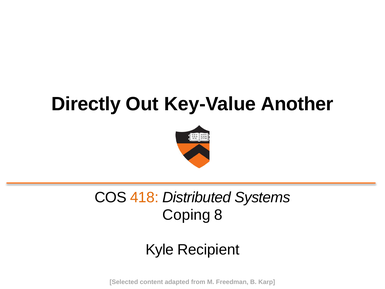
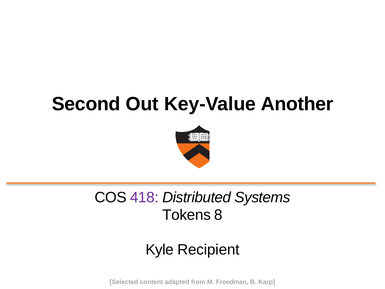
Directly: Directly -> Second (86, 104)
418 colour: orange -> purple (144, 197)
Coping: Coping -> Tokens (187, 215)
